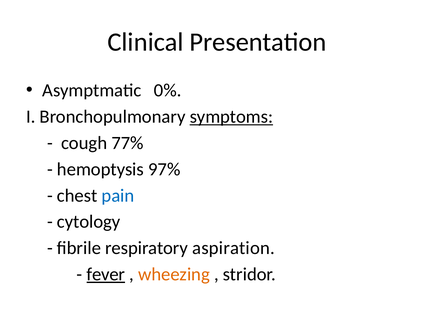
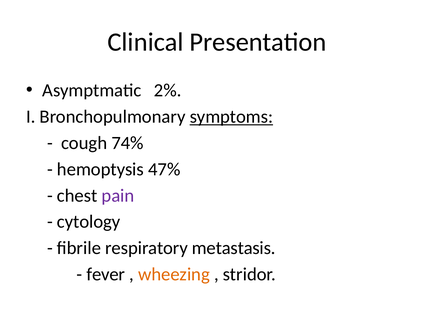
0%: 0% -> 2% (168, 91)
77%: 77% -> 74% (128, 143)
97%: 97% -> 47% (164, 170)
pain colour: blue -> purple (118, 196)
aspiration: aspiration -> metastasis (234, 248)
fever underline: present -> none (106, 275)
